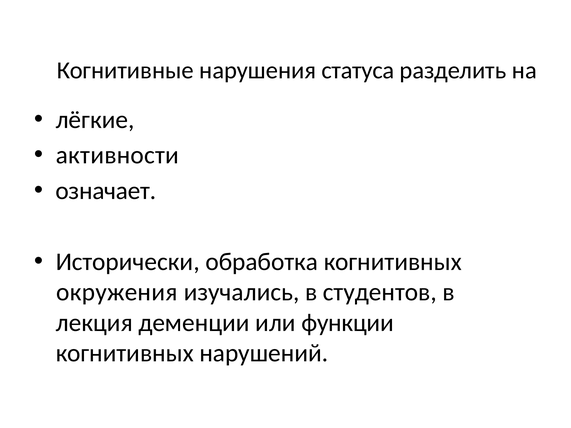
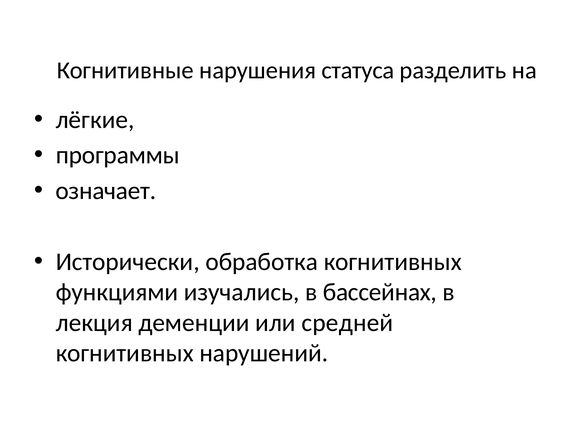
активности: активности -> программы (118, 155)
окружения: окружения -> функциями (117, 292)
студентов: студентов -> бассейнах (380, 292)
функции: функции -> средней (347, 323)
